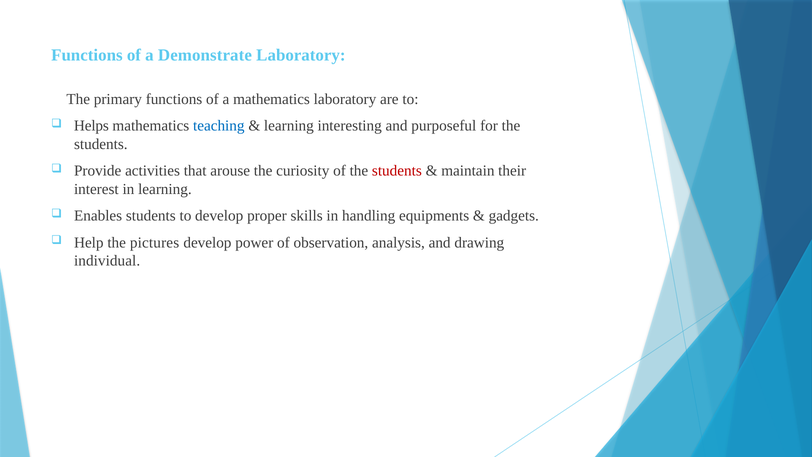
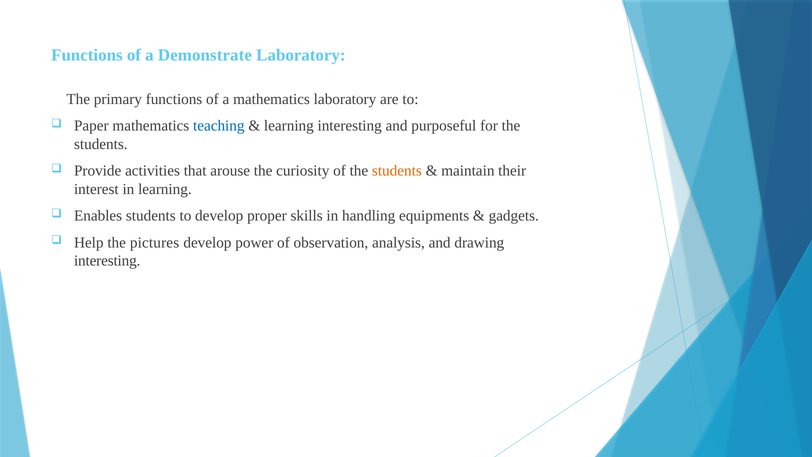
Helps: Helps -> Paper (91, 126)
students colour: red -> orange (397, 171)
individual: individual -> interesting (107, 261)
